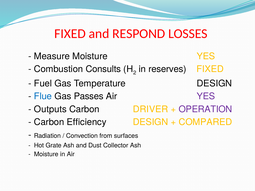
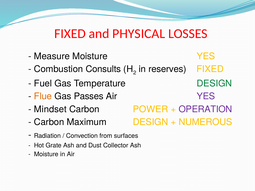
RESPOND: RESPOND -> PHYSICAL (139, 34)
DESIGN colour: black -> green (214, 84)
Flue colour: blue -> orange (43, 96)
Outputs: Outputs -> Mindset (50, 109)
DRIVER: DRIVER -> POWER (151, 109)
Efficiency: Efficiency -> Maximum (87, 122)
COMPARED: COMPARED -> NUMEROUS (205, 122)
